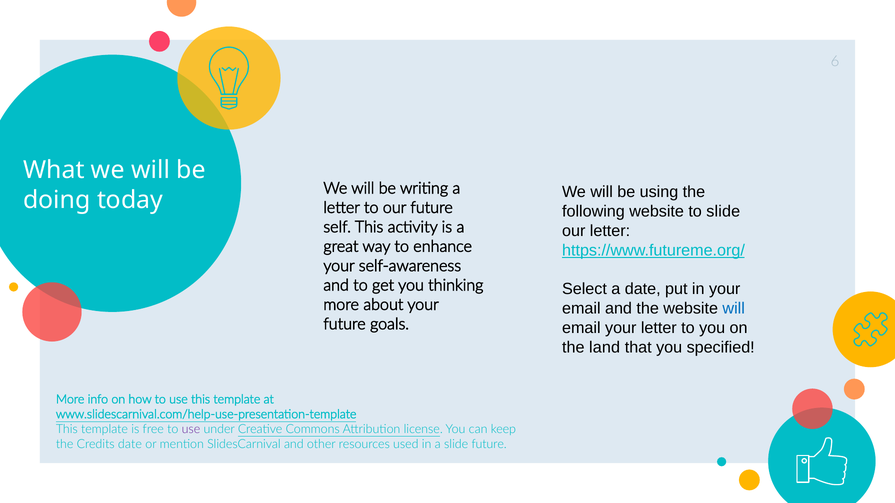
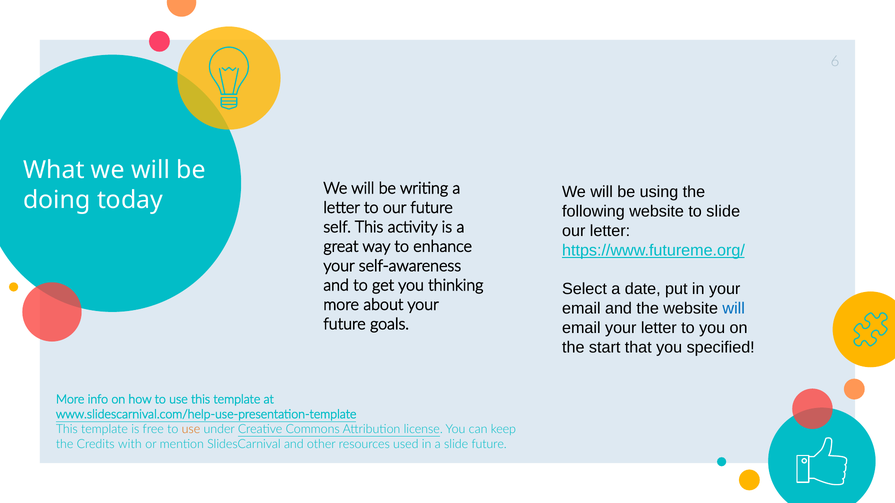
land: land -> start (605, 348)
use colour: purple -> orange (191, 429)
Credits date: date -> with (130, 444)
